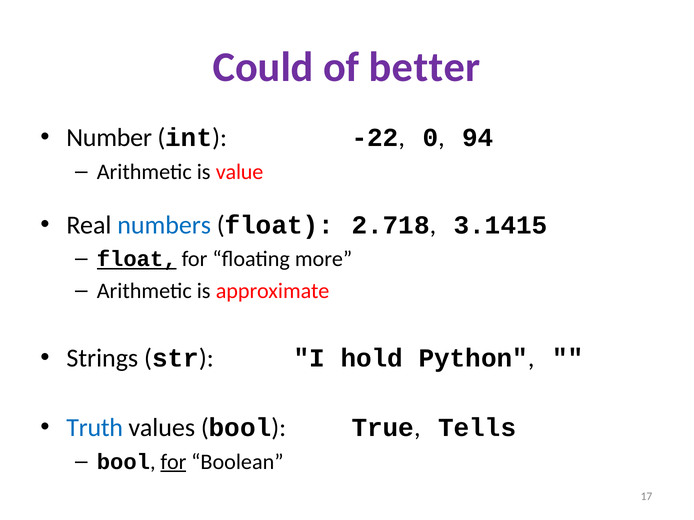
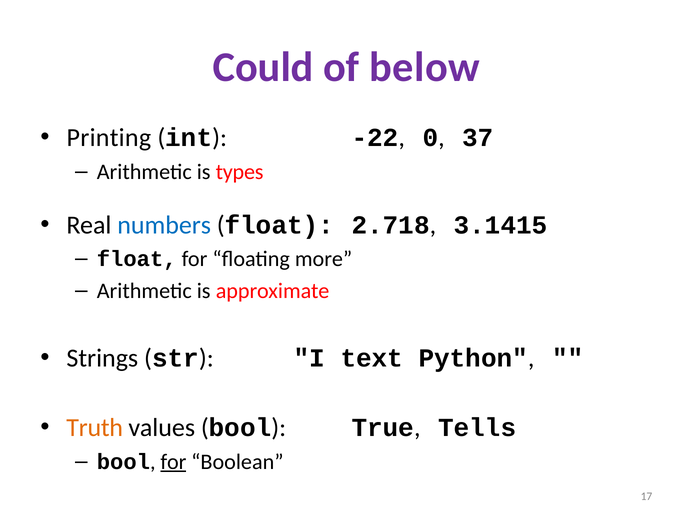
better: better -> below (425, 67)
Number: Number -> Printing (109, 138)
94: 94 -> 37 (478, 138)
value: value -> types (240, 172)
float underline: present -> none (137, 259)
hold: hold -> text (372, 359)
Truth colour: blue -> orange (95, 428)
